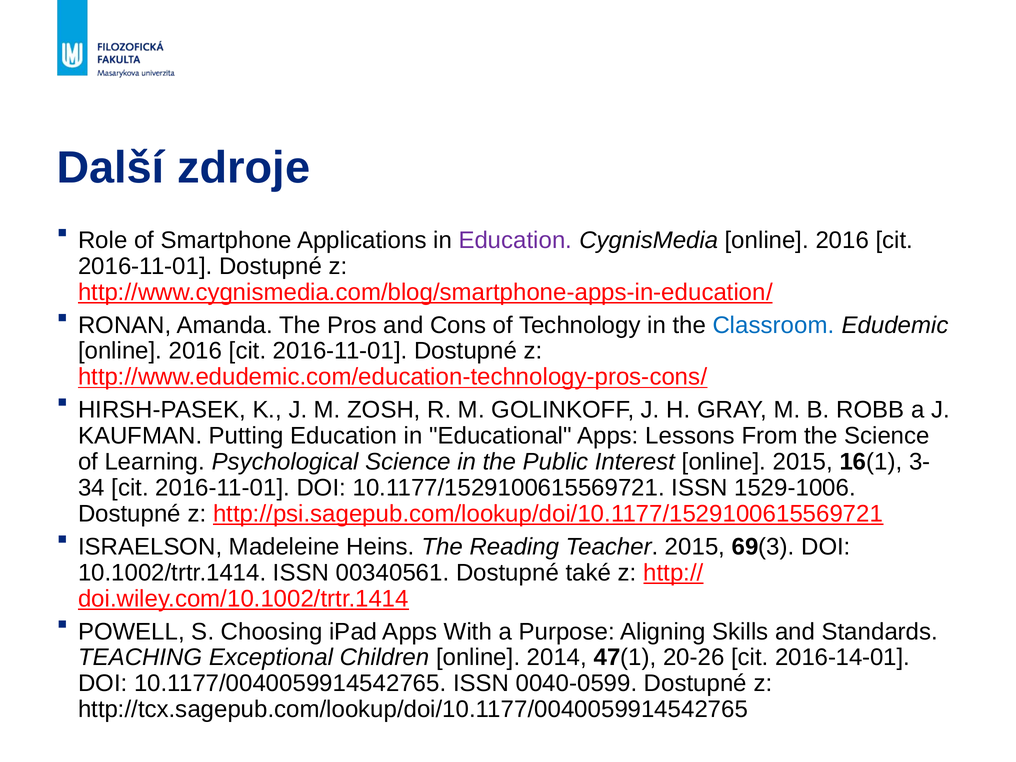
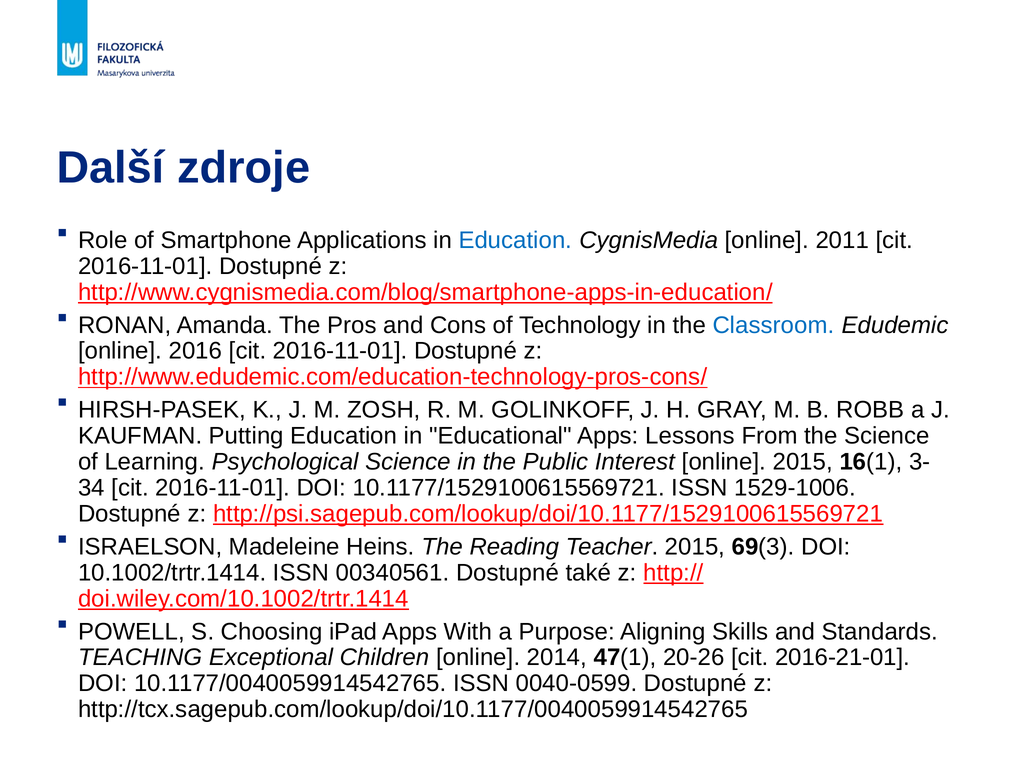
Education colour: purple -> blue (515, 240)
CygnisMedia online 2016: 2016 -> 2011 (842, 240)
2016-14-01: 2016-14-01 -> 2016-21-01 (843, 658)
